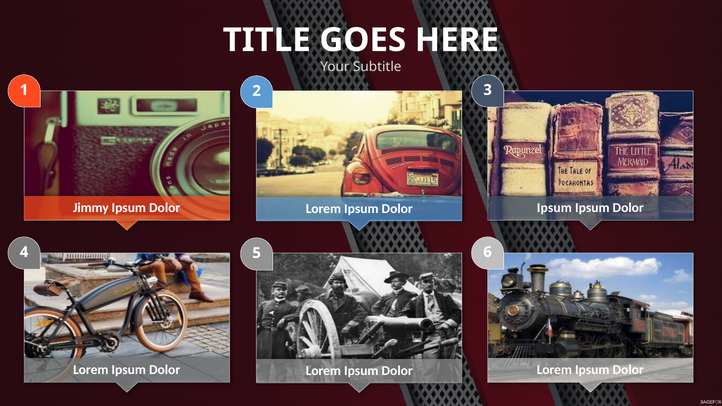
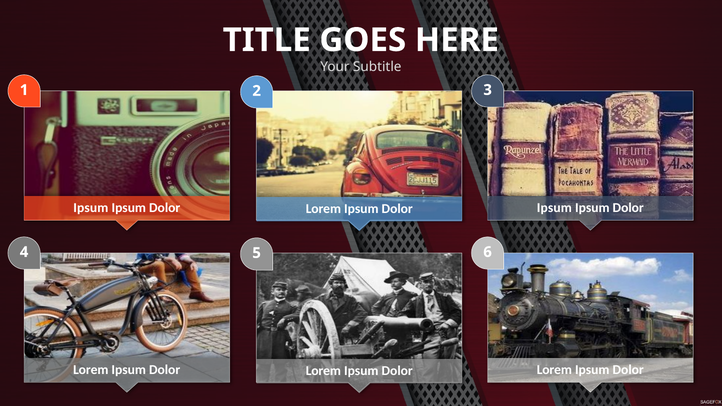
Jimmy: Jimmy -> Ipsum (91, 208)
